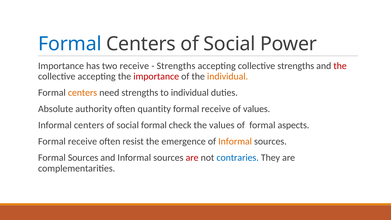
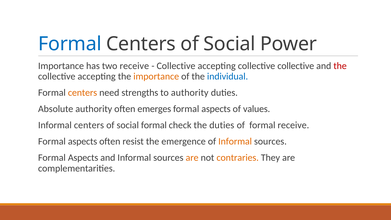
Strengths: Strengths -> Collective (176, 66)
collective strengths: strengths -> collective (296, 66)
importance colour: red -> orange (156, 76)
individual colour: orange -> blue (228, 76)
to individual: individual -> authority (190, 93)
quantity: quantity -> emerges (154, 109)
receive: receive -> aspects (216, 109)
the values: values -> duties (222, 125)
formal aspects: aspects -> receive (293, 125)
receive: receive -> aspects (83, 141)
Sources: Sources -> Aspects (83, 158)
are colour: red -> orange (192, 158)
contraries colour: blue -> orange (238, 158)
